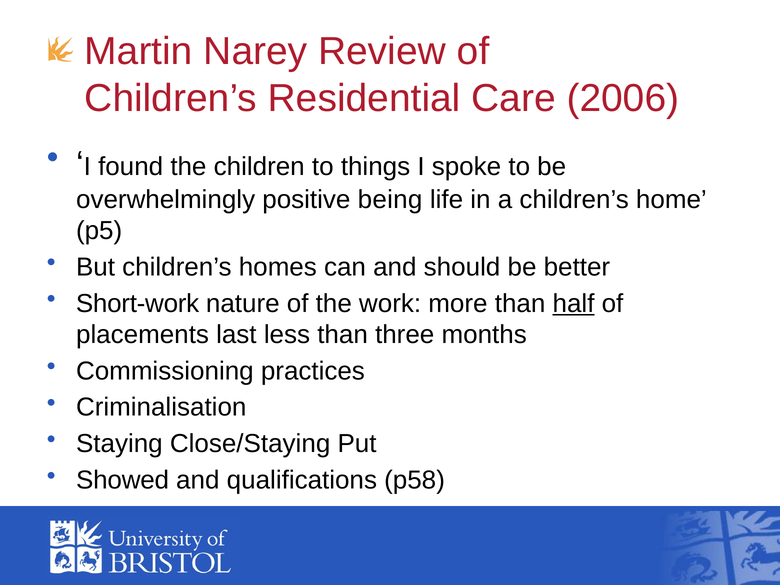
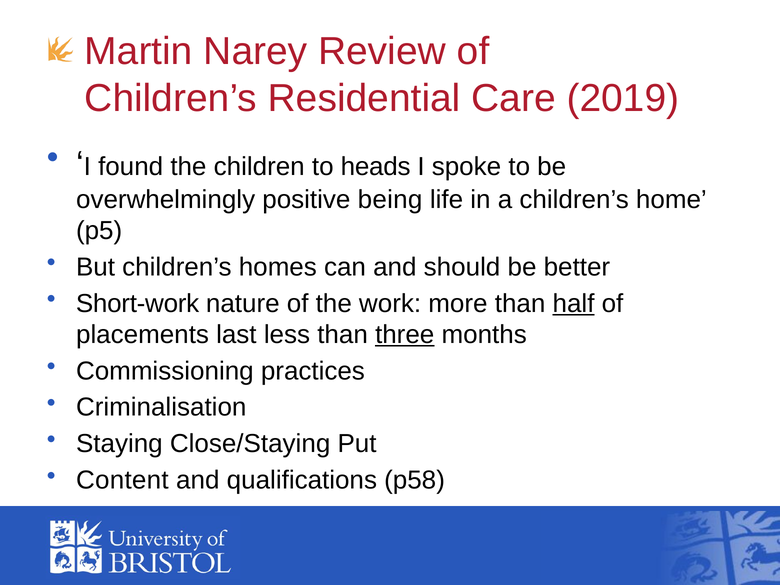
2006: 2006 -> 2019 (623, 98)
things: things -> heads (376, 166)
three underline: none -> present (405, 335)
Showed: Showed -> Content (122, 480)
